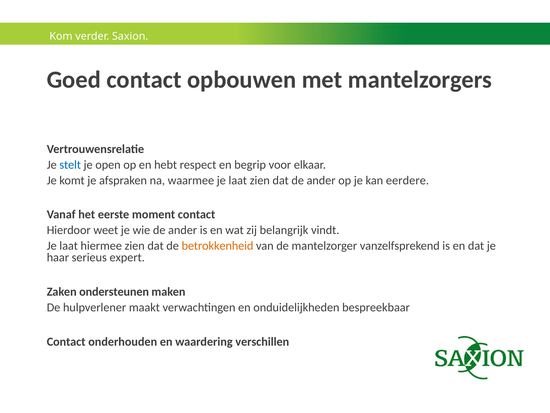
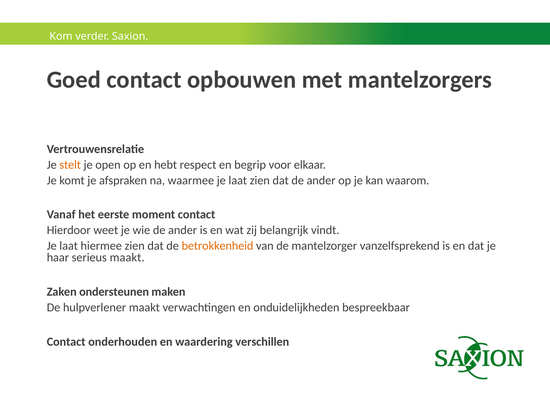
stelt colour: blue -> orange (70, 164)
eerdere: eerdere -> waarom (408, 180)
serieus expert: expert -> maakt (127, 257)
